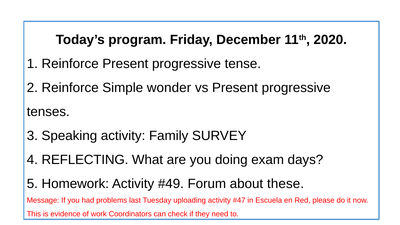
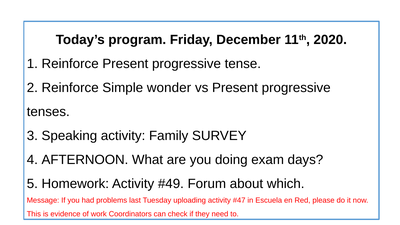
REFLECTING: REFLECTING -> AFTERNOON (85, 160)
these: these -> which (286, 184)
